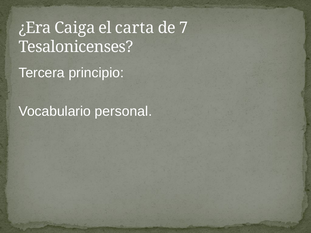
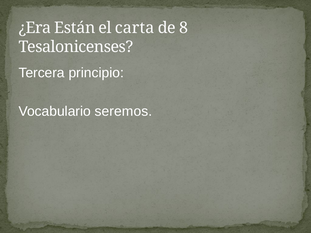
Caiga: Caiga -> Están (75, 28)
7: 7 -> 8 (184, 28)
personal: personal -> seremos (123, 111)
